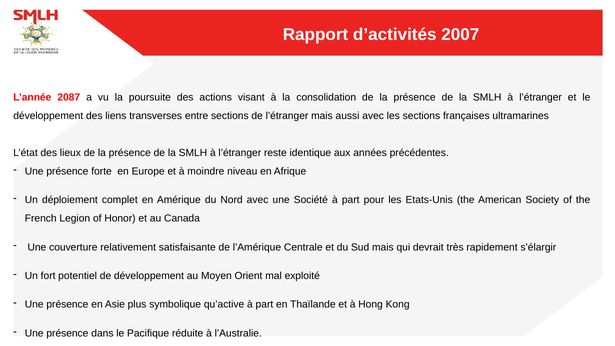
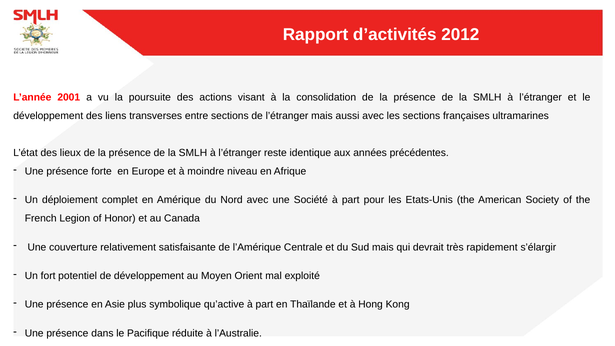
2007: 2007 -> 2012 (460, 35)
2087: 2087 -> 2001 (69, 98)
